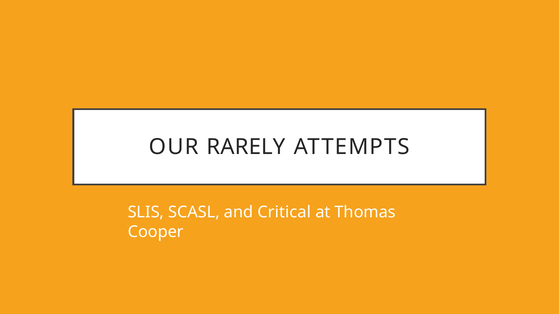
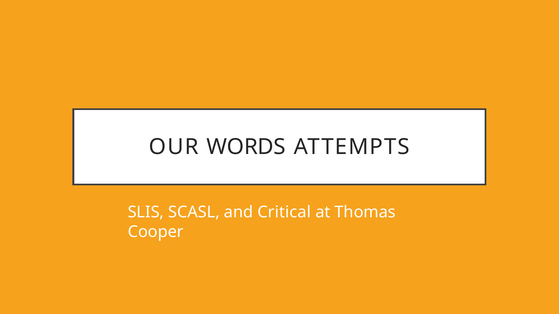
RARELY: RARELY -> WORDS (246, 147)
